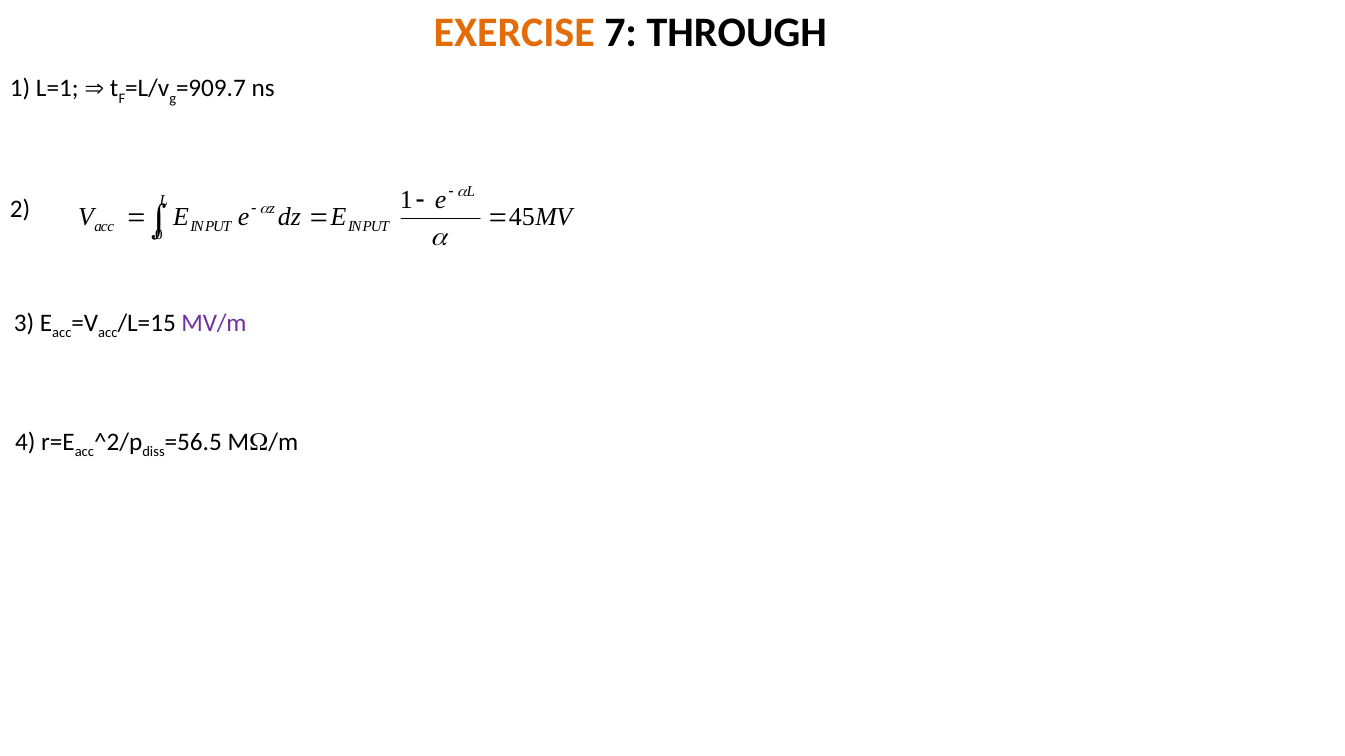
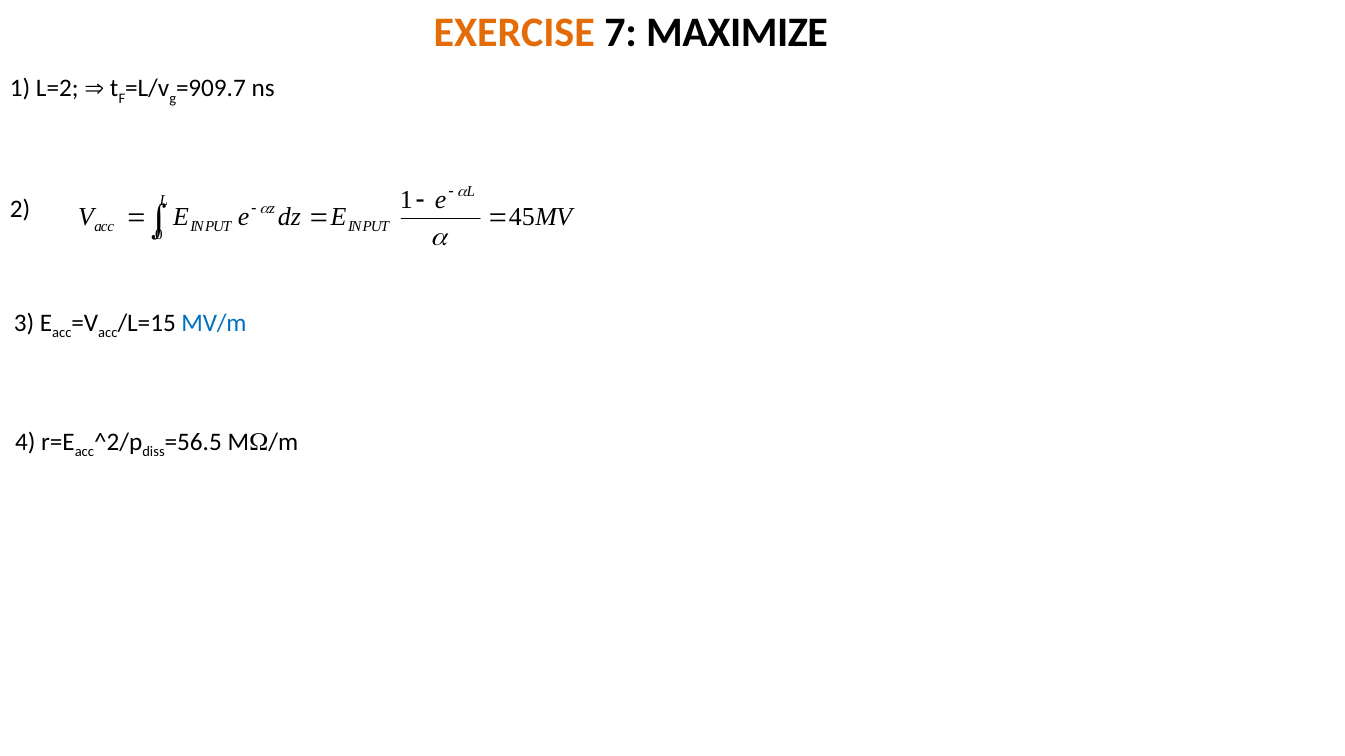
THROUGH: THROUGH -> MAXIMIZE (737, 33)
L=1: L=1 -> L=2 (57, 89)
MV/m colour: purple -> blue (214, 323)
